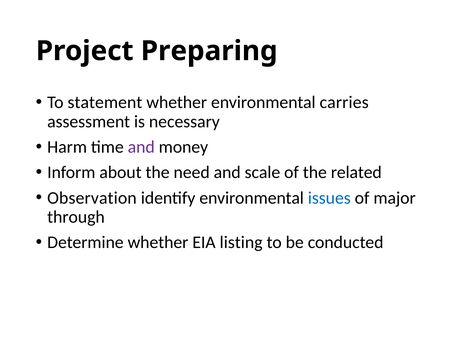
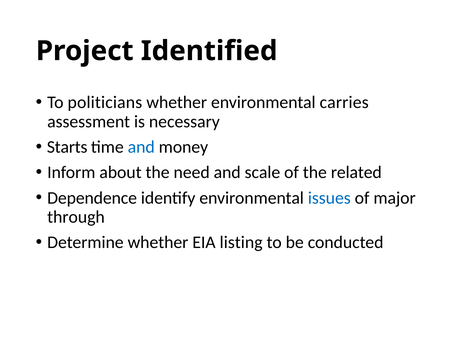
Preparing: Preparing -> Identified (209, 51)
statement: statement -> politicians (105, 103)
Harm: Harm -> Starts (67, 147)
and colour: purple -> blue (141, 147)
Observation: Observation -> Dependence (92, 198)
